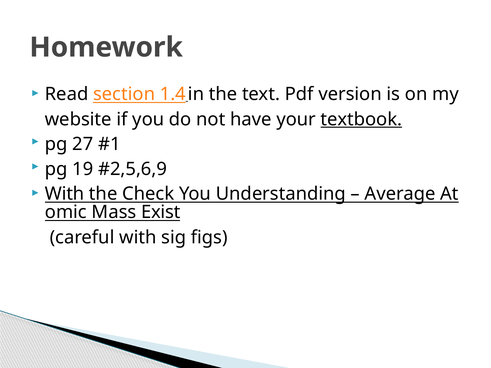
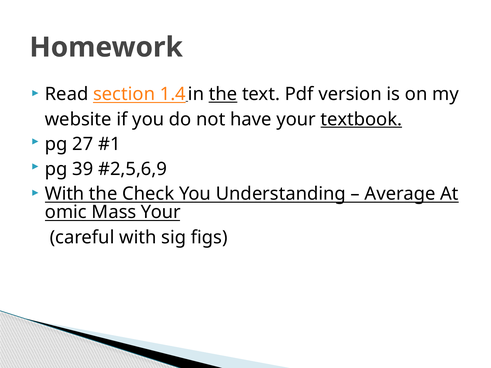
the underline: none -> present (223, 94)
19: 19 -> 39 (83, 169)
Mass Exist: Exist -> Your (161, 212)
